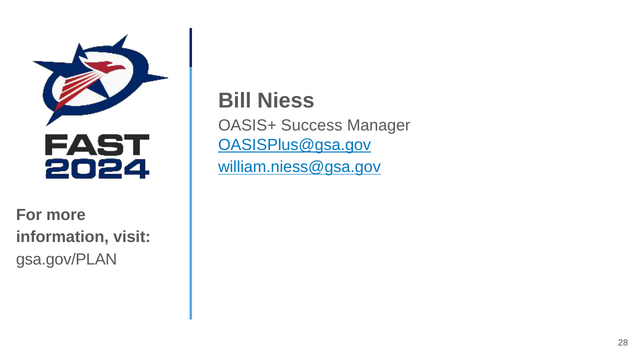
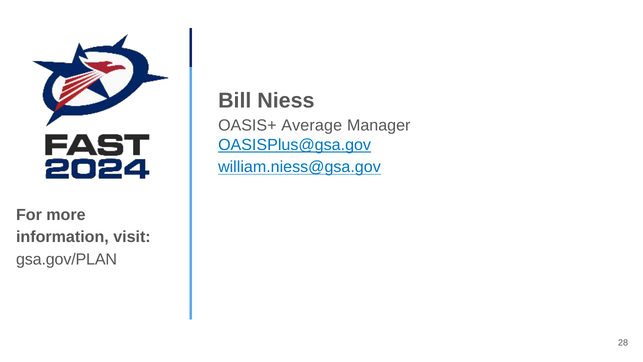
Success: Success -> Average (312, 125)
